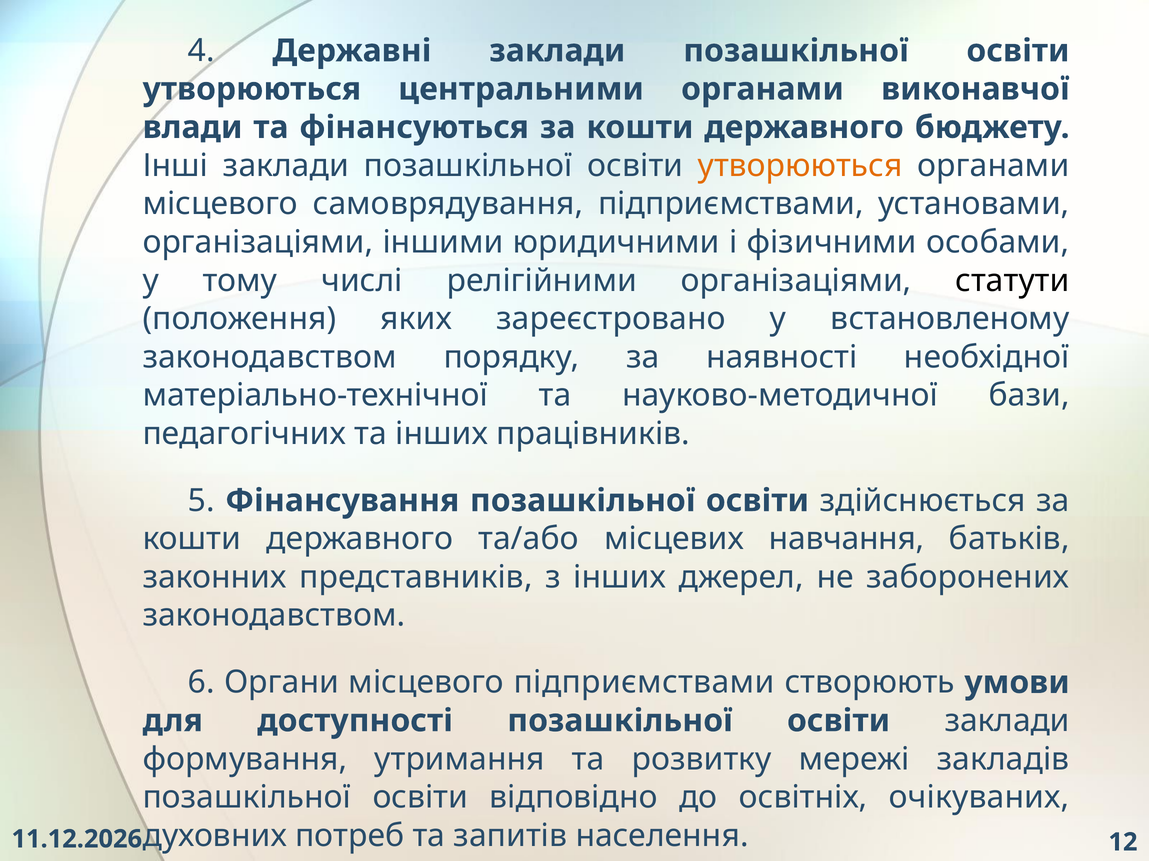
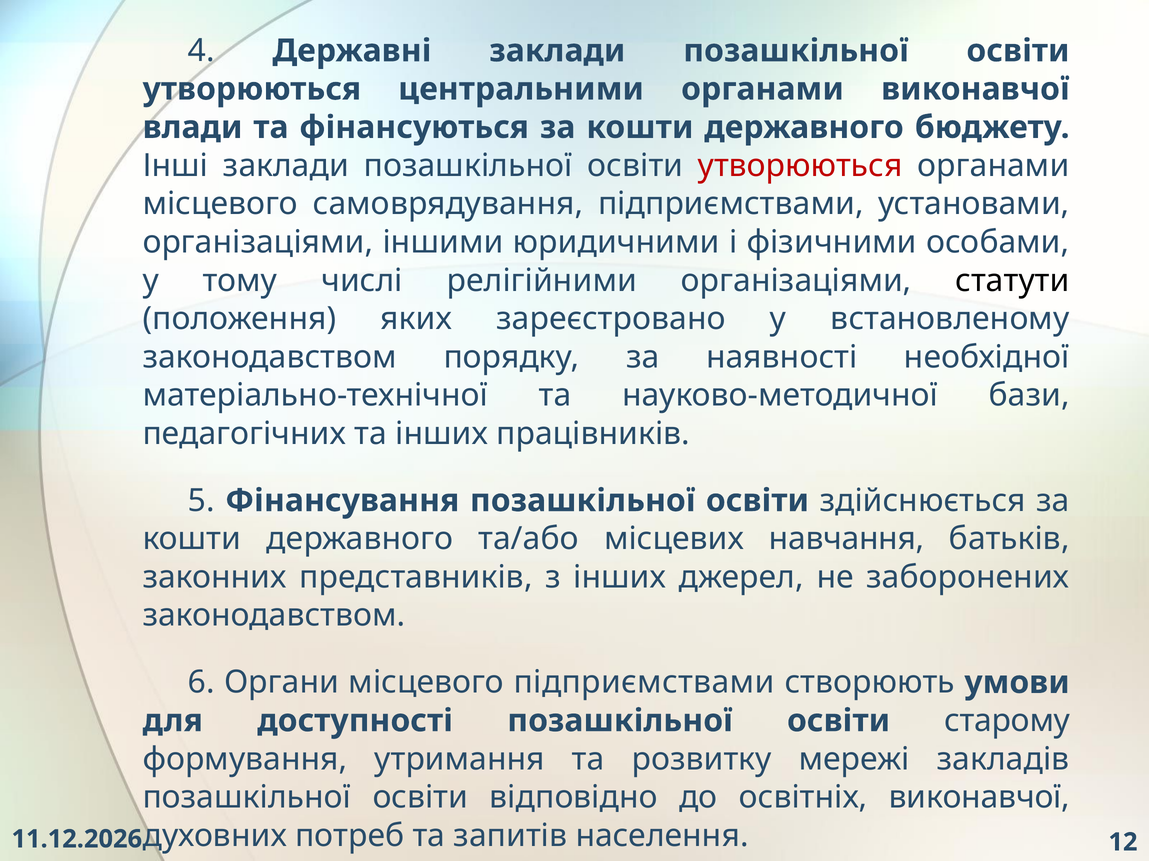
утворюються colour: orange -> red (800, 166)
освіти заклади: заклади -> старому (1007, 721)
освітніх очікуваних: очікуваних -> виконавчої (979, 798)
